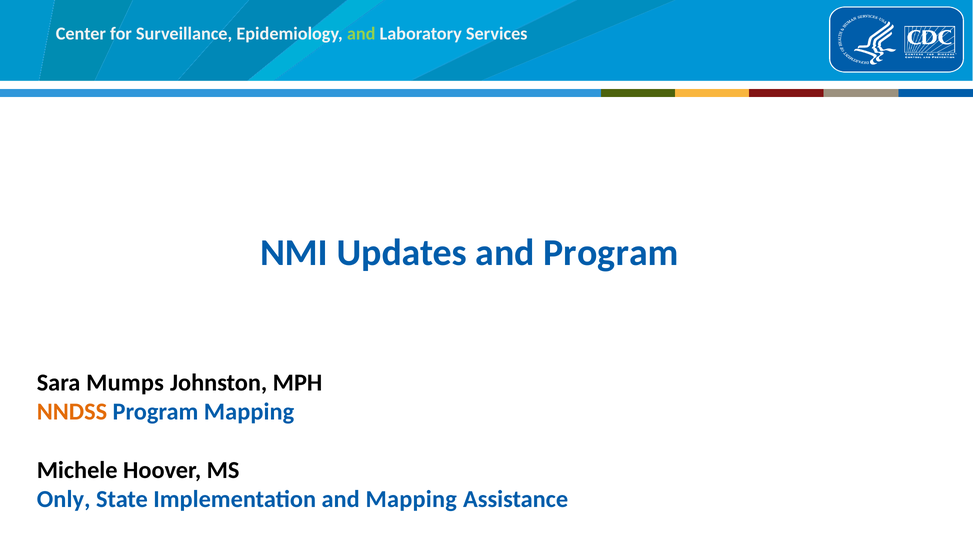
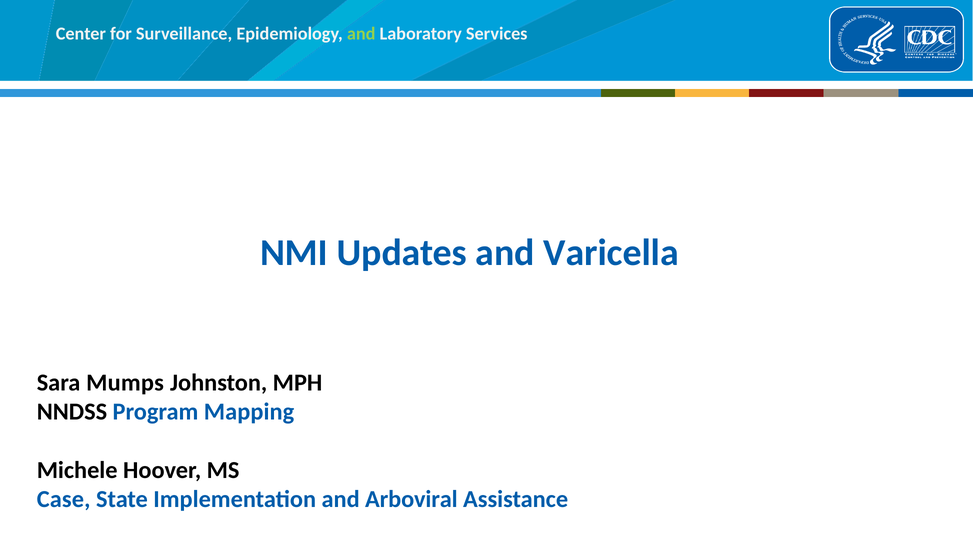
and Program: Program -> Varicella (611, 253)
NNDSS colour: orange -> black (72, 412)
Only: Only -> Case (64, 500)
and Mapping: Mapping -> Arboviral (411, 500)
